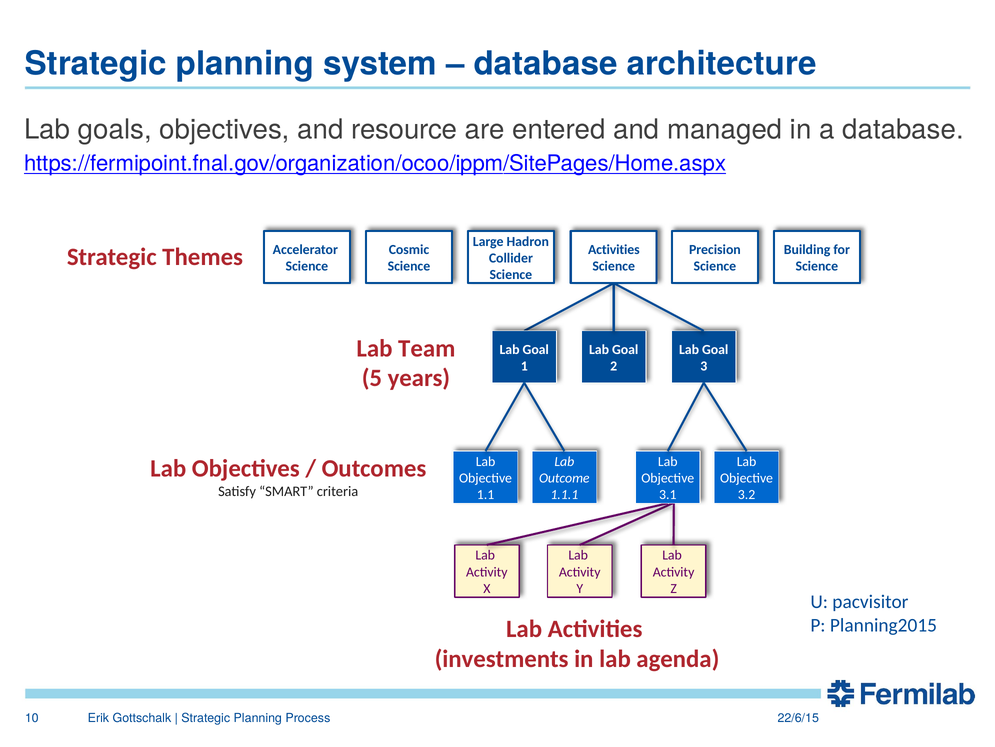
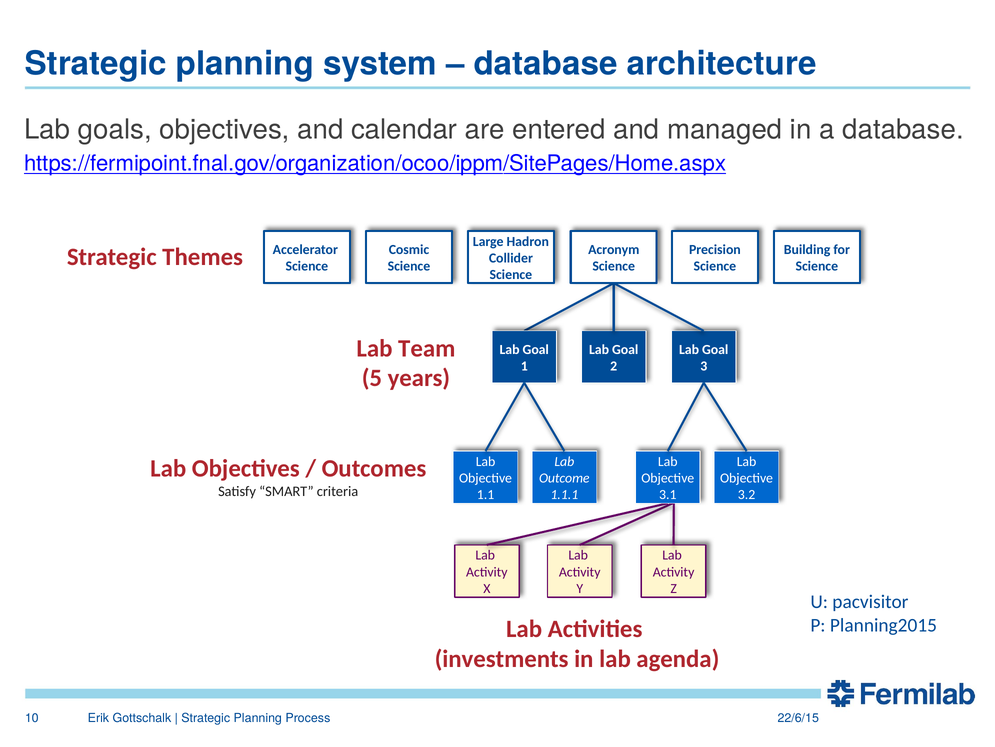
resource: resource -> calendar (404, 129)
Activities: Activities -> Acronym (614, 250)
